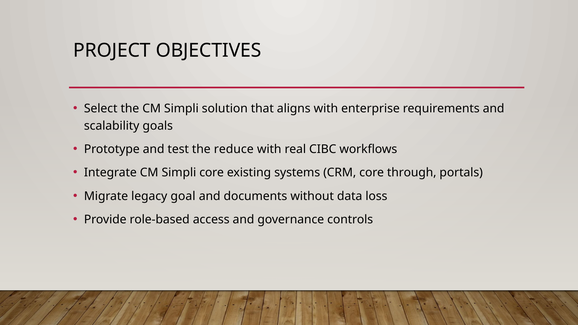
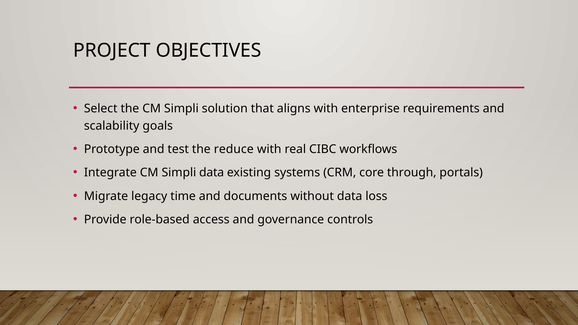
Simpli core: core -> data (212, 173)
goal: goal -> time (183, 196)
